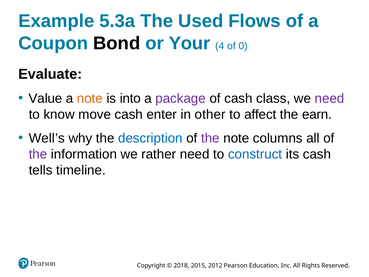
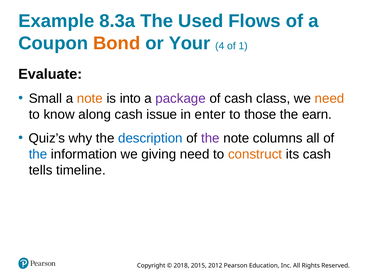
5.3a: 5.3a -> 8.3a (117, 21)
Bond colour: black -> orange (117, 43)
0: 0 -> 1 (243, 46)
Value: Value -> Small (45, 98)
need colour: purple -> orange (330, 98)
move: move -> along (95, 114)
enter: enter -> issue (162, 114)
other: other -> enter (210, 114)
affect: affect -> those (260, 114)
Well’s: Well’s -> Quiz’s (47, 138)
the colour: purple -> blue (38, 154)
rather: rather -> giving (159, 154)
construct colour: blue -> orange (255, 154)
